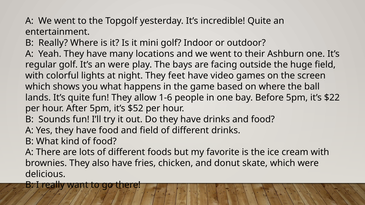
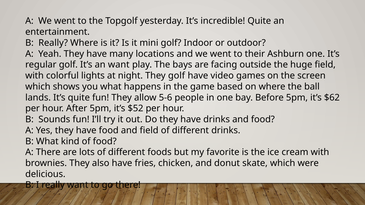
an were: were -> want (119, 65)
They feet: feet -> golf (177, 76)
1-6: 1-6 -> 5-6 (166, 98)
$22: $22 -> $62 (332, 98)
